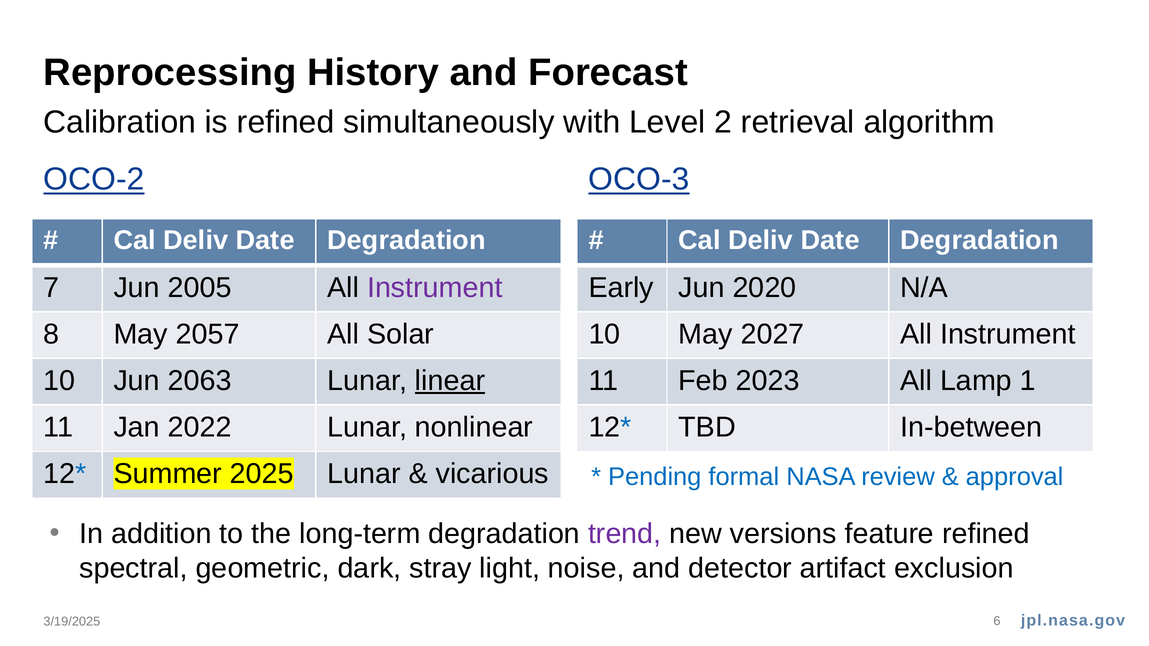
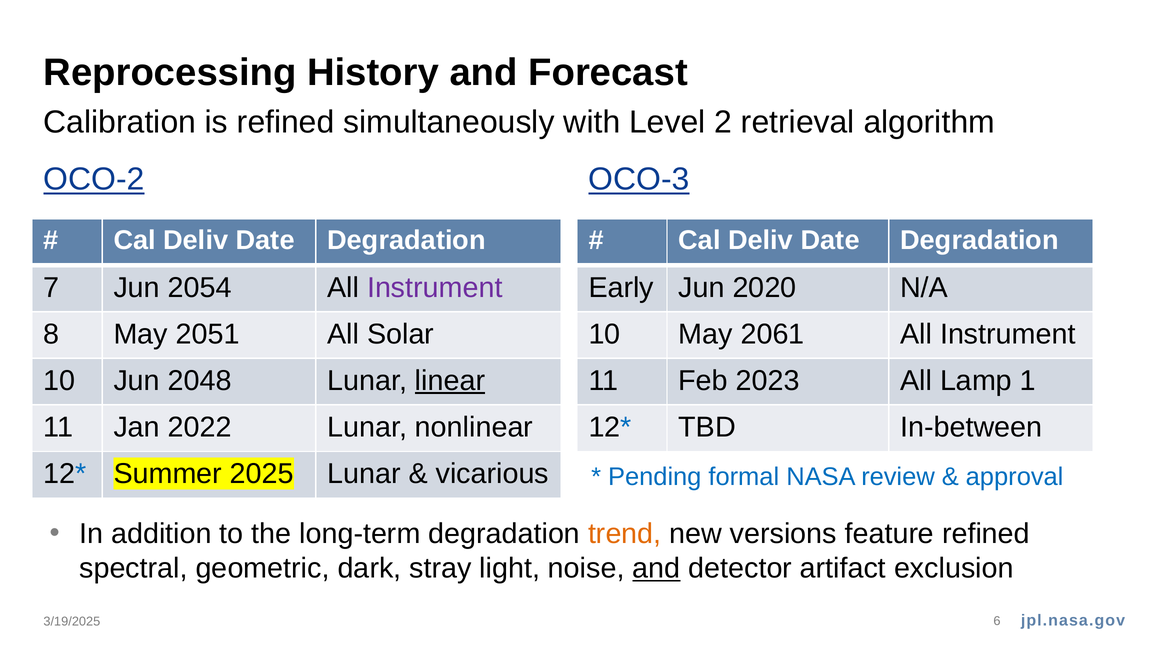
2005: 2005 -> 2054 (200, 288)
2057: 2057 -> 2051 (208, 334)
2027: 2027 -> 2061 (773, 334)
2063: 2063 -> 2048 (200, 381)
trend colour: purple -> orange (625, 534)
and underline: none -> present (656, 569)
